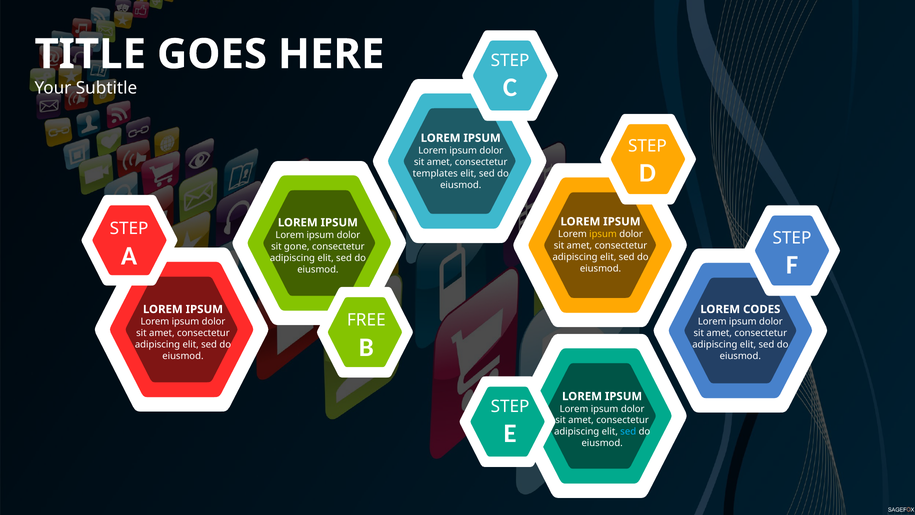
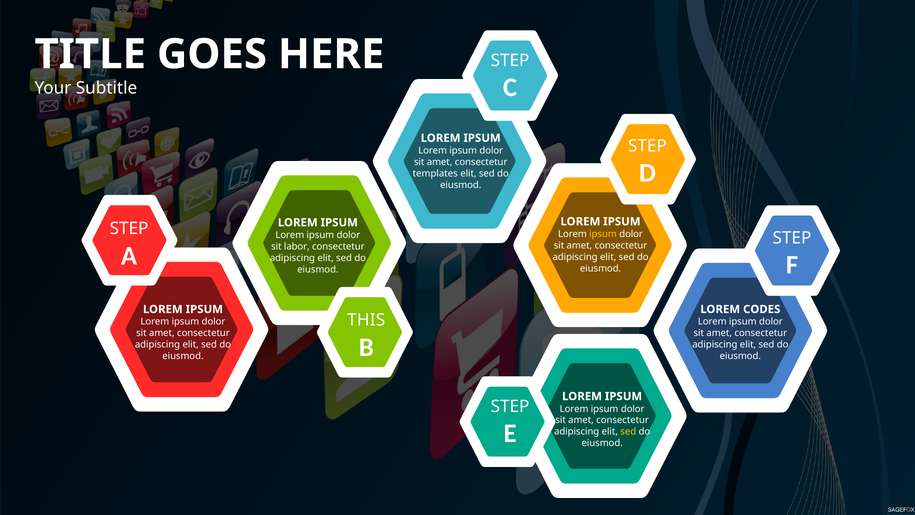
gone: gone -> labor (297, 246)
FREE: FREE -> THIS (366, 320)
sed colour: light blue -> yellow (628, 432)
